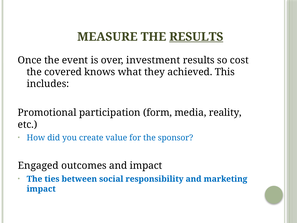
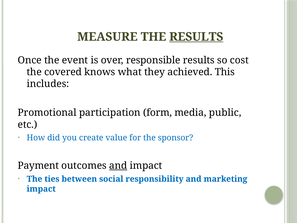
investment: investment -> responsible (153, 60)
reality: reality -> public (225, 113)
Engaged: Engaged -> Payment (38, 166)
and underline: none -> present (118, 166)
